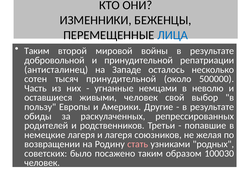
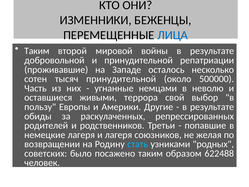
антисталинец: антисталинец -> проживавшие (56, 70)
живыми человек: человек -> террора (141, 97)
стать colour: pink -> light blue (138, 144)
100030: 100030 -> 622488 (219, 153)
